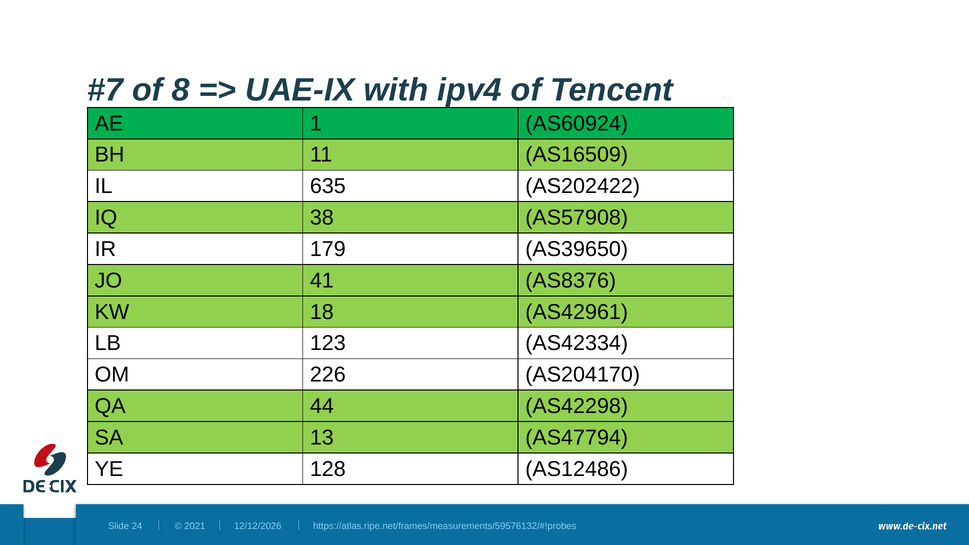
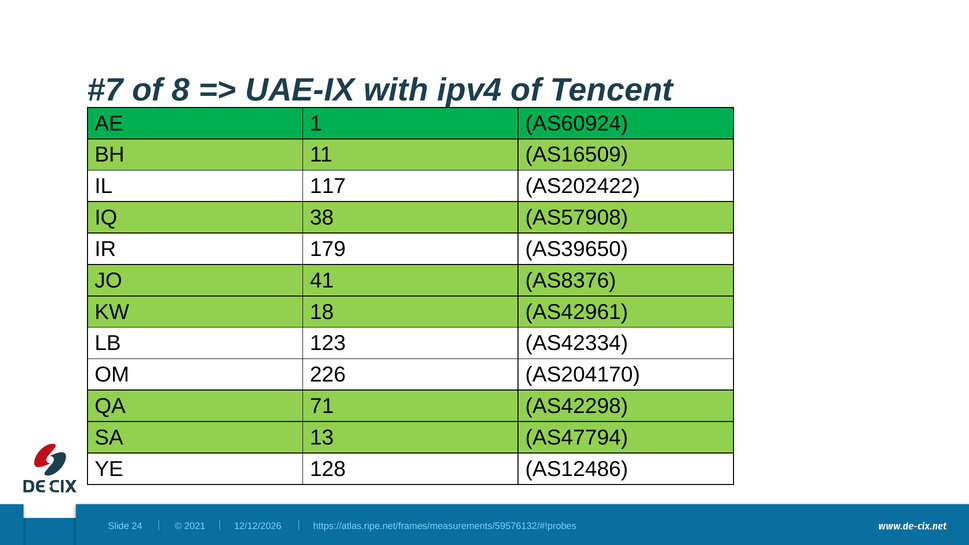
635: 635 -> 117 (328, 186)
44: 44 -> 71 (322, 406)
